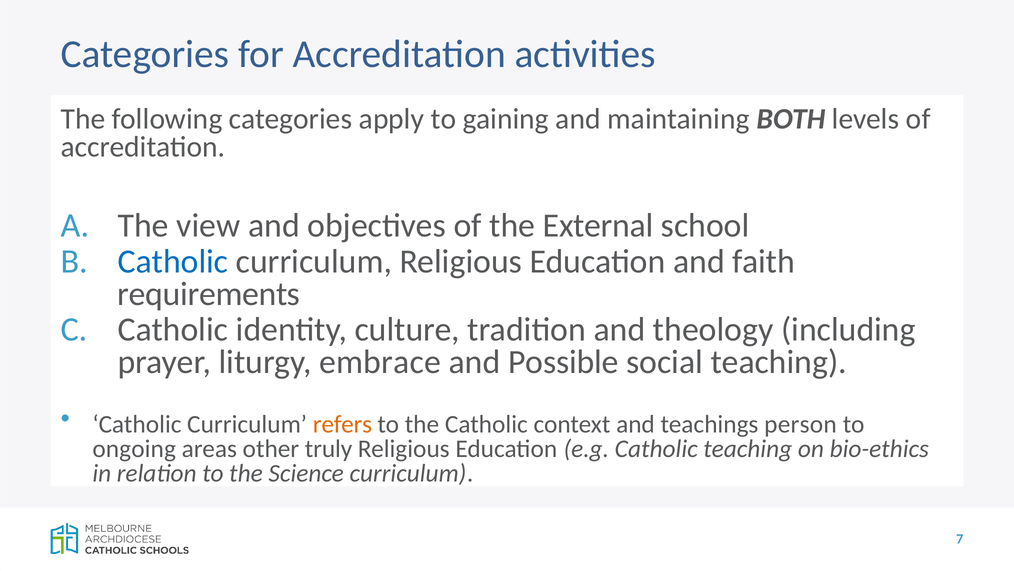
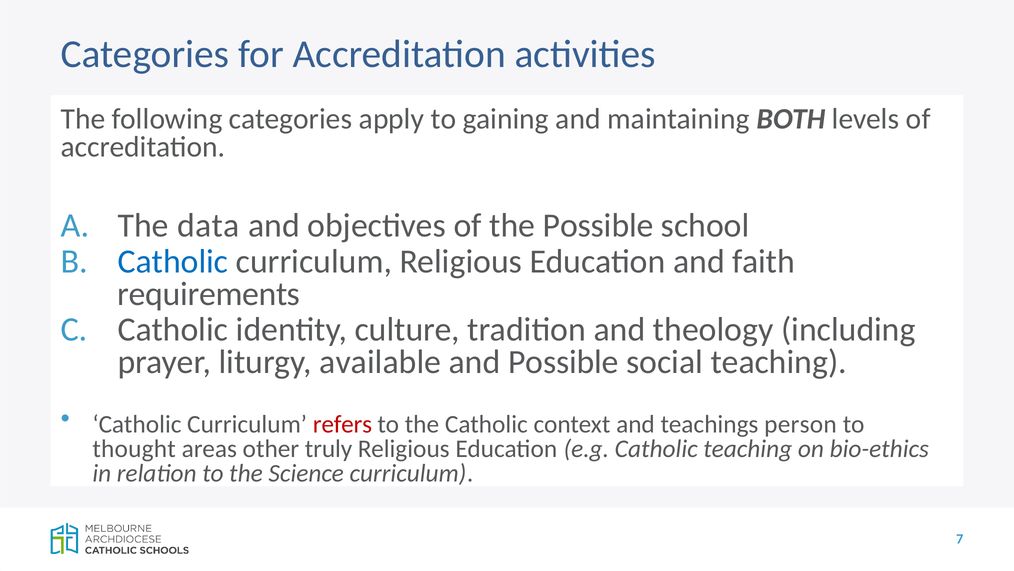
view: view -> data (208, 225)
the External: External -> Possible (598, 225)
embrace: embrace -> available (380, 362)
refers colour: orange -> red (342, 424)
ongoing: ongoing -> thought (134, 448)
